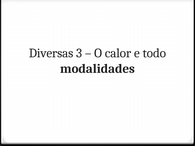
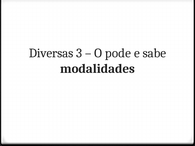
calor: calor -> pode (118, 53)
todo: todo -> sabe (154, 53)
